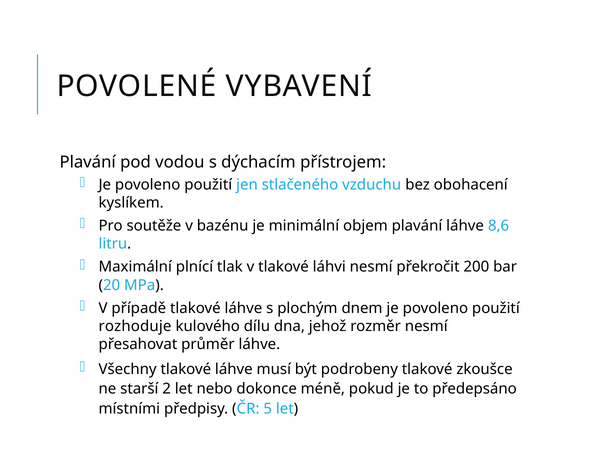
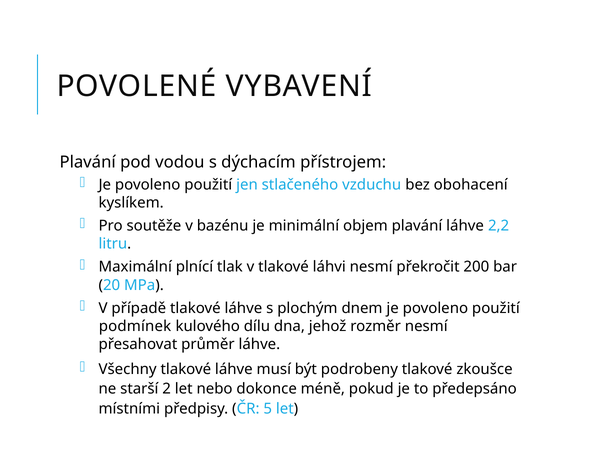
8,6: 8,6 -> 2,2 (499, 226)
rozhoduje: rozhoduje -> podmínek (135, 326)
